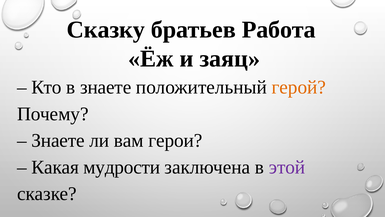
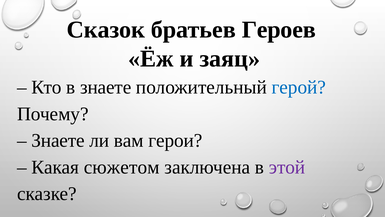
Сказку: Сказку -> Сказок (106, 30)
Работа: Работа -> Героев (279, 30)
герой colour: orange -> blue (299, 87)
мудрости: мудрости -> сюжетом (122, 167)
